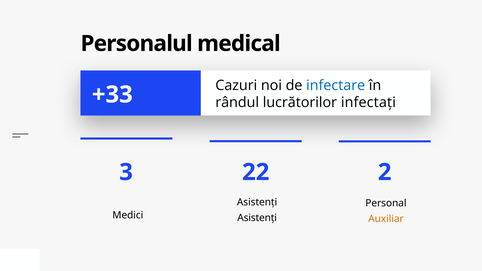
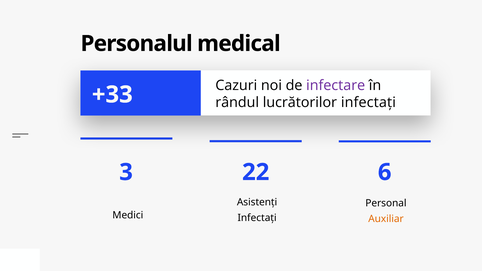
infectare colour: blue -> purple (336, 85)
2: 2 -> 6 (385, 172)
Asistenți: Asistenți -> Infectați (257, 218)
